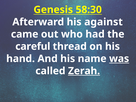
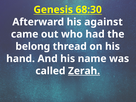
58:30: 58:30 -> 68:30 (89, 10)
careful: careful -> belong (33, 46)
was underline: present -> none (119, 59)
